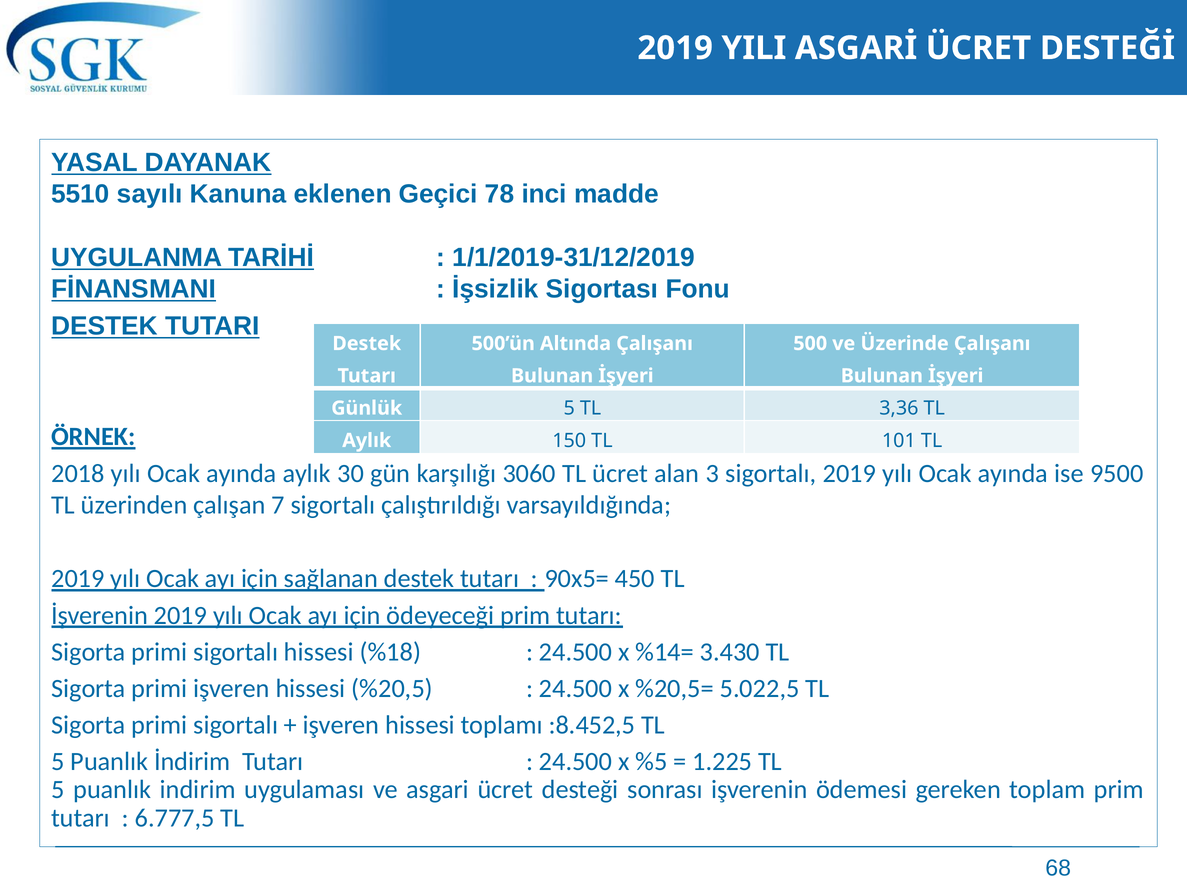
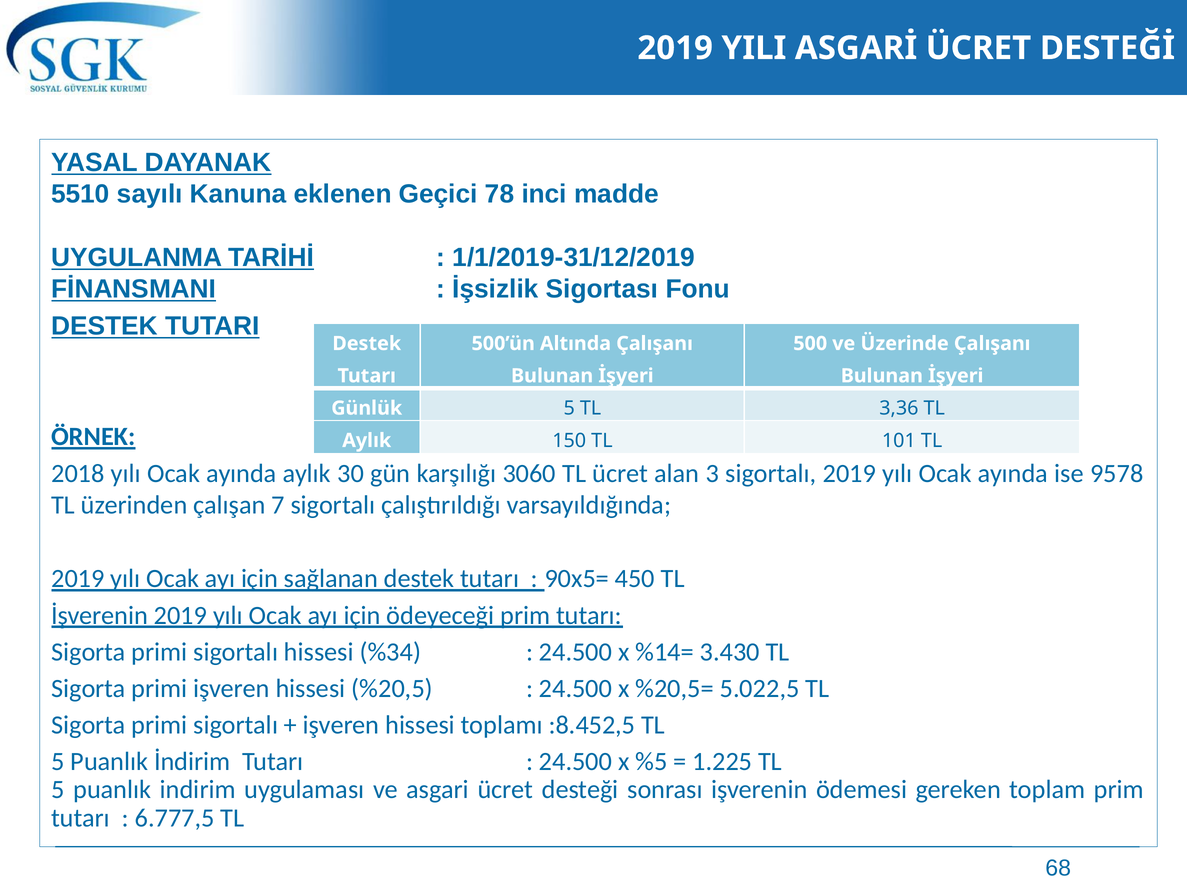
9500: 9500 -> 9578 (1117, 474)
%18: %18 -> %34 (390, 652)
